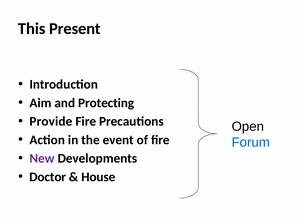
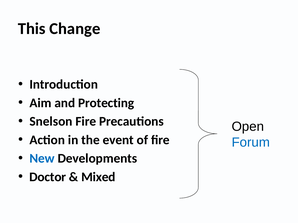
Present: Present -> Change (75, 29)
Provide: Provide -> Snelson (51, 122)
New colour: purple -> blue (42, 159)
House: House -> Mixed (98, 177)
